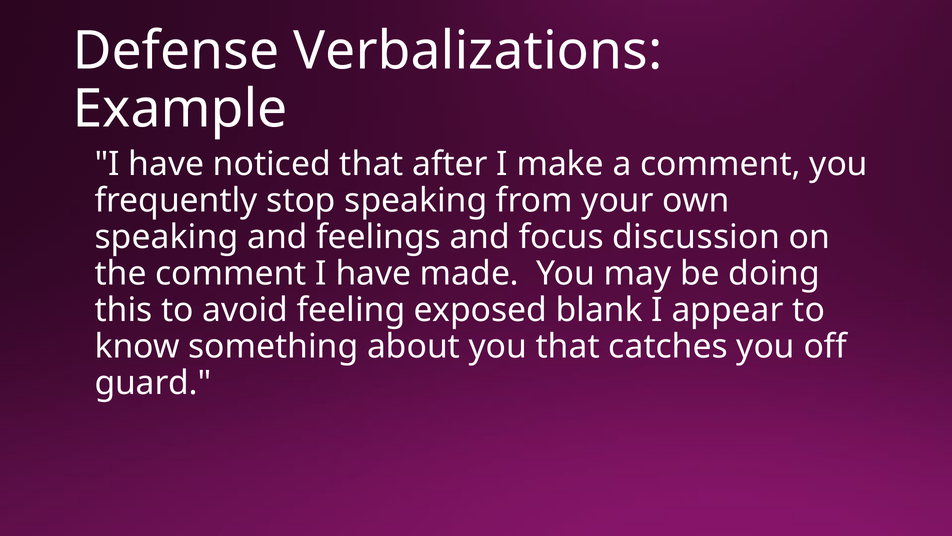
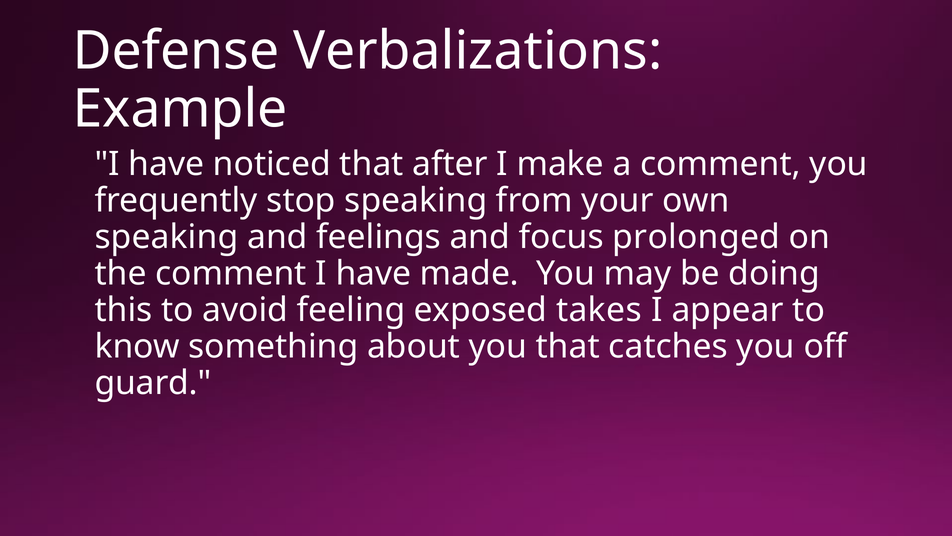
discussion: discussion -> prolonged (696, 237)
blank: blank -> takes (599, 310)
